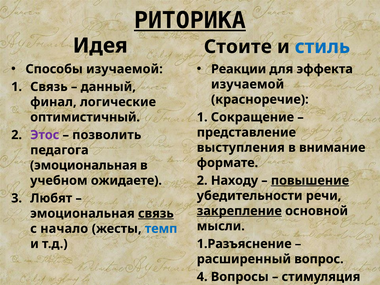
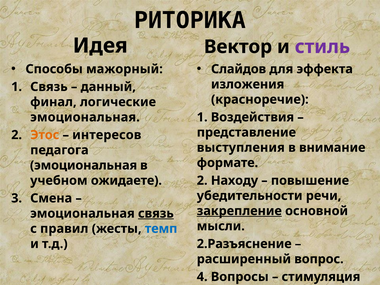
РИТОРИКА underline: present -> none (190, 20)
Стоите: Стоите -> Вектор (238, 47)
стиль colour: blue -> purple (322, 47)
Способы изучаемой: изучаемой -> мажорный (124, 69)
Реакции: Реакции -> Слайдов (239, 69)
изучаемой: изучаемой -> изложения (248, 84)
оптимистичный: оптимистичный -> эмоциональная (85, 117)
Сокращение: Сокращение -> Воздействия (252, 117)
Этос colour: purple -> orange (45, 135)
позволить: позволить -> интересов (107, 135)
повышение underline: present -> none (310, 181)
Любят: Любят -> Смена (51, 198)
начало: начало -> правил (64, 229)
1.Разъяснение: 1.Разъяснение -> 2.Разъяснение (244, 244)
